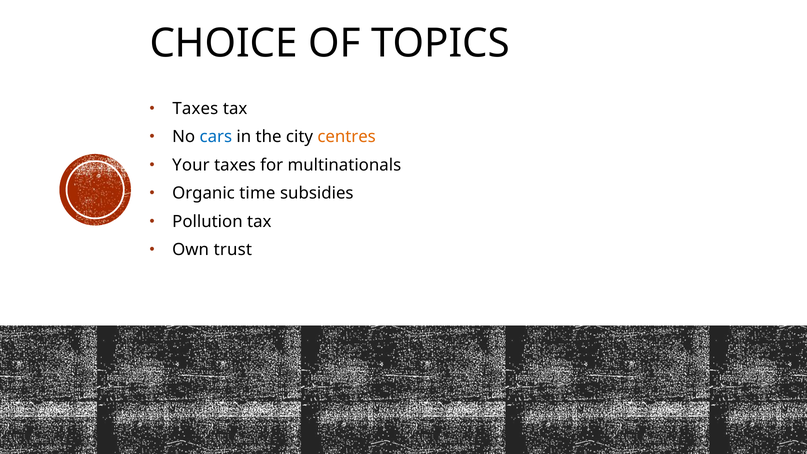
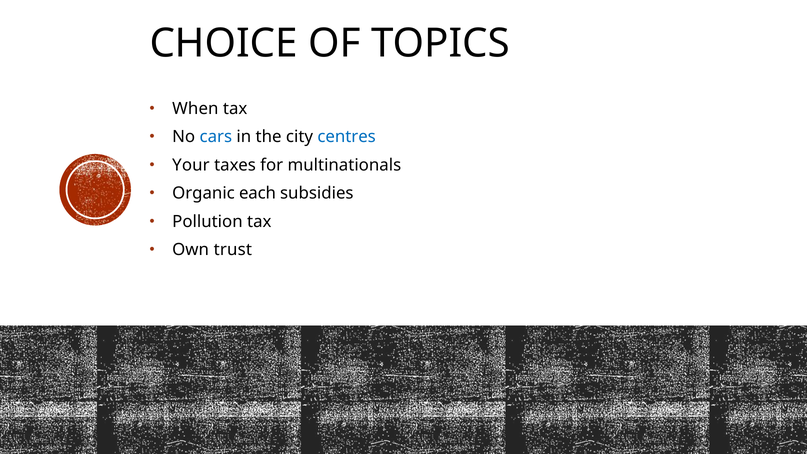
Taxes: Taxes -> When (195, 109)
centres colour: orange -> blue (347, 137)
time: time -> each (257, 193)
